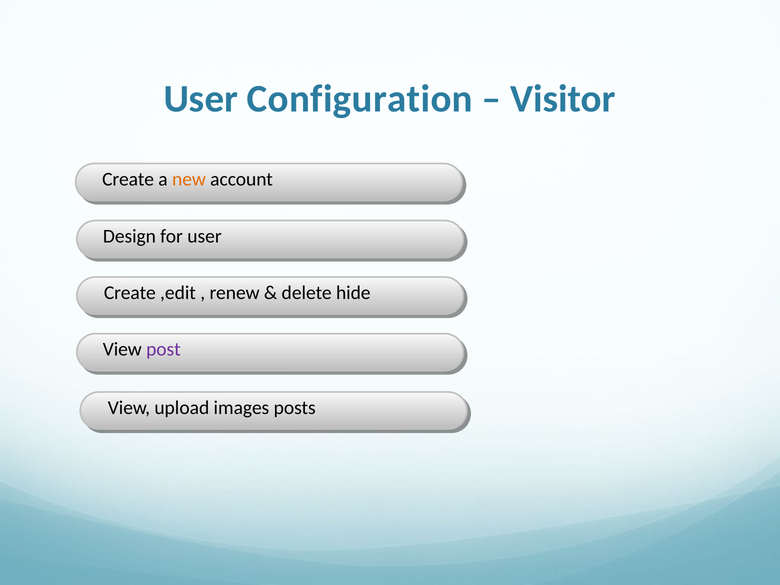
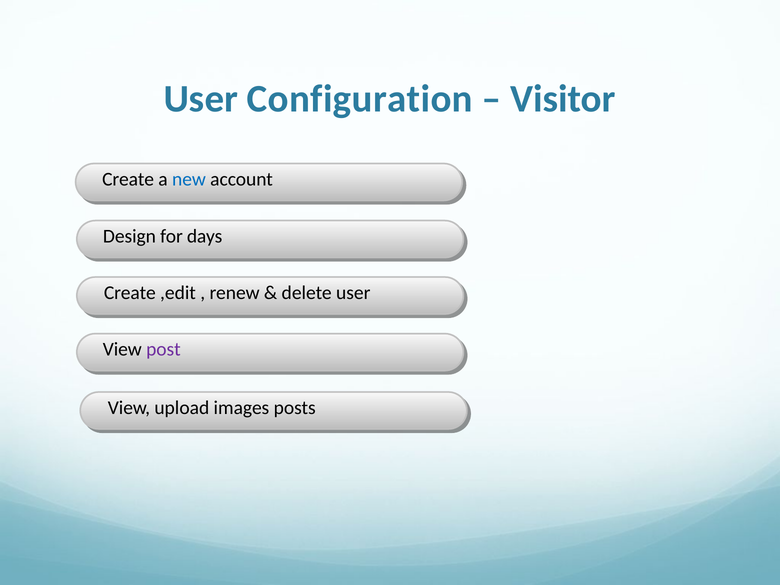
new colour: orange -> blue (189, 179)
for user: user -> days (205, 236)
delete hide: hide -> user (353, 293)
